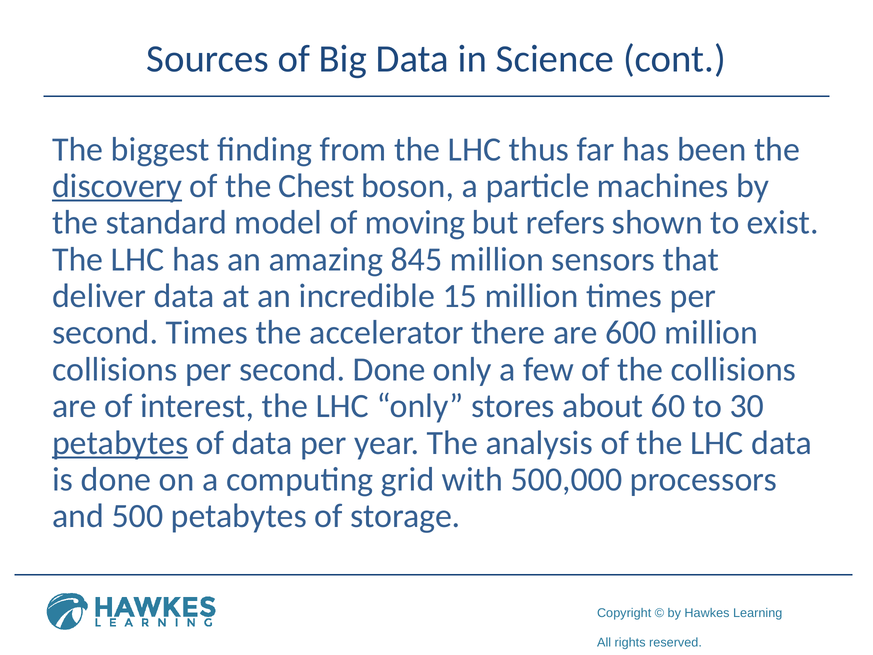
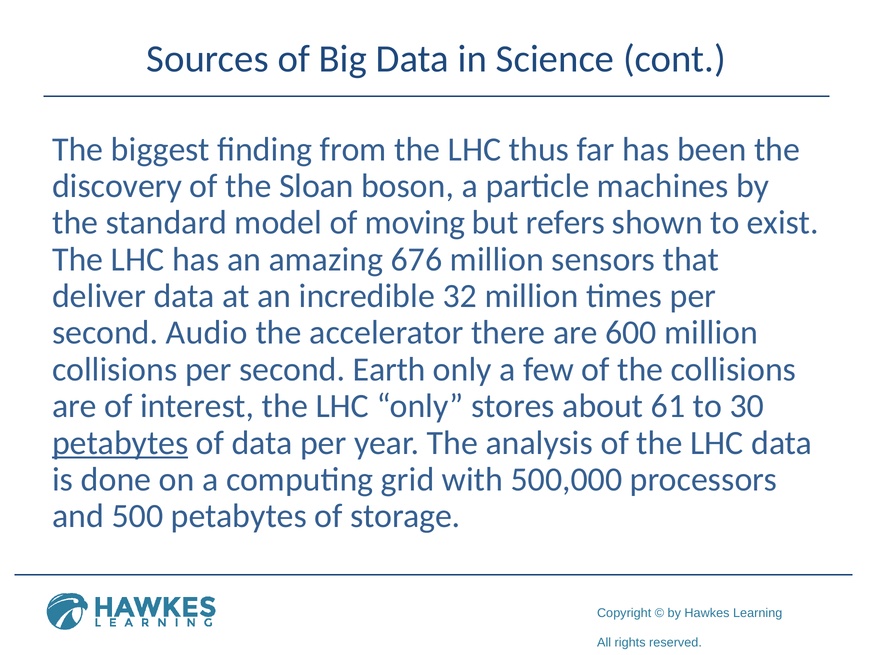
discovery underline: present -> none (117, 186)
Chest: Chest -> Sloan (316, 186)
845: 845 -> 676 (417, 259)
15: 15 -> 32 (460, 296)
second Times: Times -> Audio (207, 333)
second Done: Done -> Earth (389, 369)
60: 60 -> 61 (668, 406)
